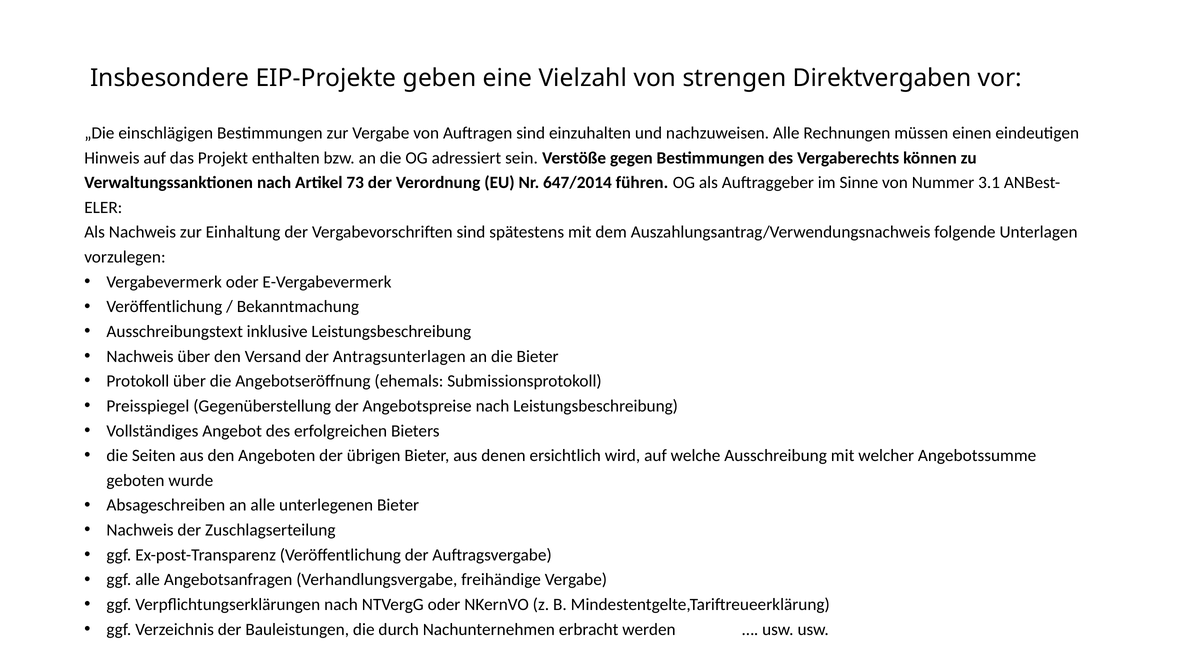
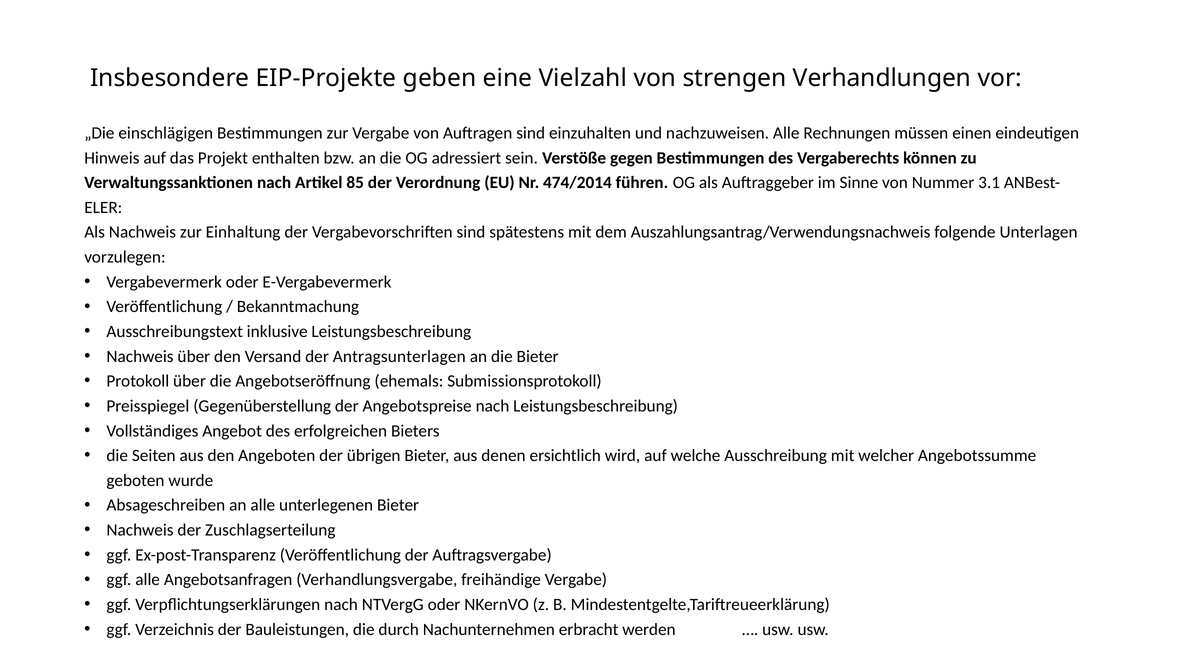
Direktvergaben: Direktvergaben -> Verhandlungen (882, 78)
73: 73 -> 85 (355, 183)
647/2014: 647/2014 -> 474/2014 (577, 183)
